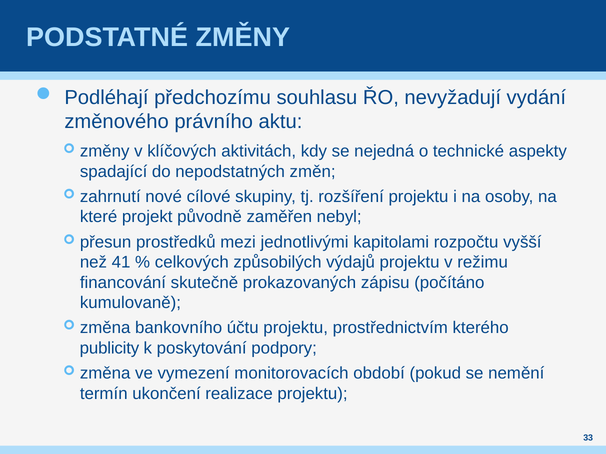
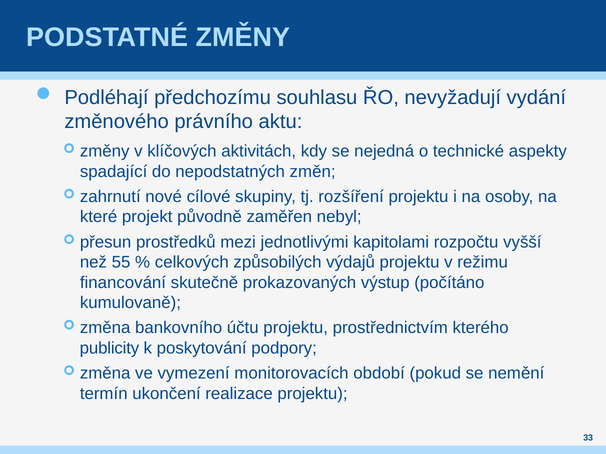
41: 41 -> 55 (121, 263)
zápisu: zápisu -> výstup (385, 283)
